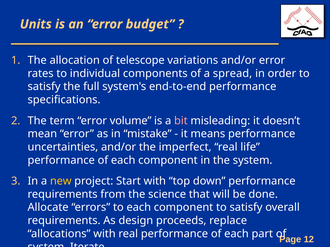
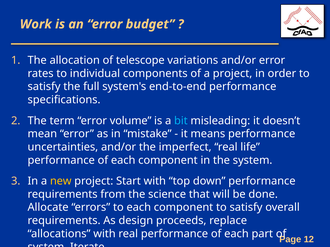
Units: Units -> Work (36, 24)
a spread: spread -> project (233, 74)
bit colour: pink -> light blue (181, 121)
